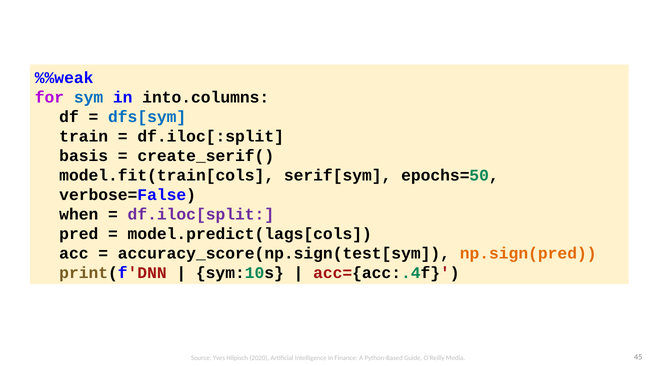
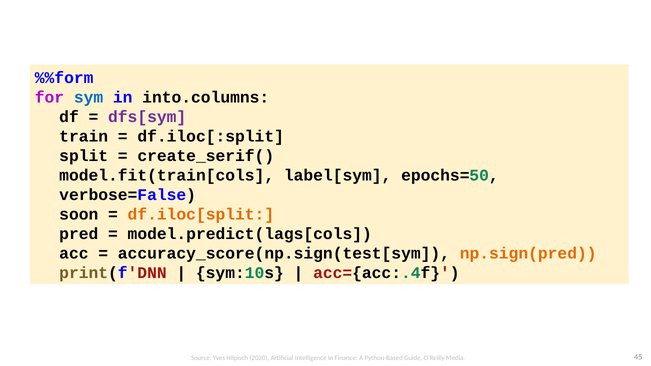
%%weak: %%weak -> %%form (64, 78)
dfs[sym colour: blue -> purple (147, 117)
basis: basis -> split (84, 156)
serif[sym: serif[sym -> label[sym (338, 176)
when: when -> soon (79, 215)
df.iloc[split colour: purple -> orange (201, 215)
